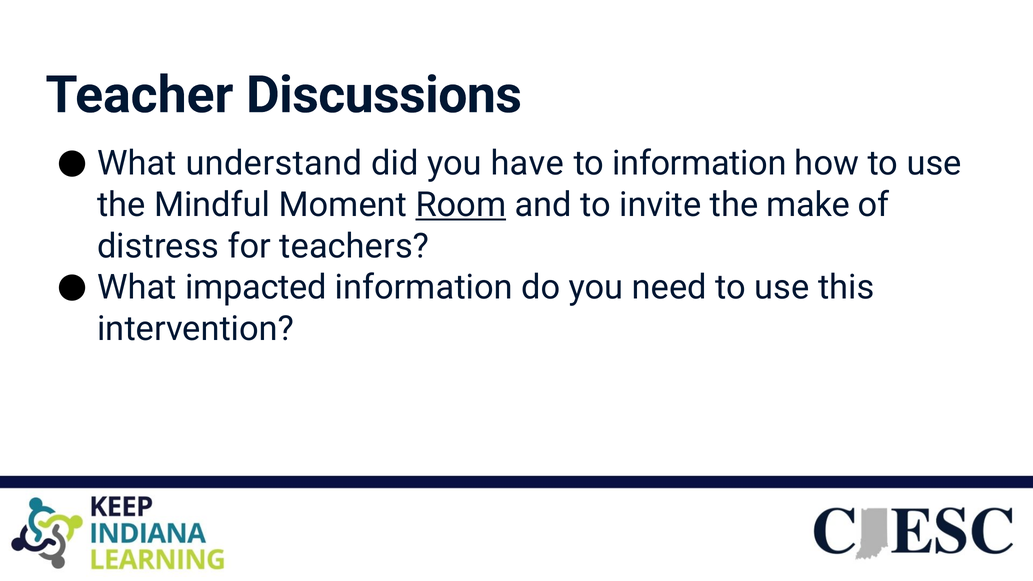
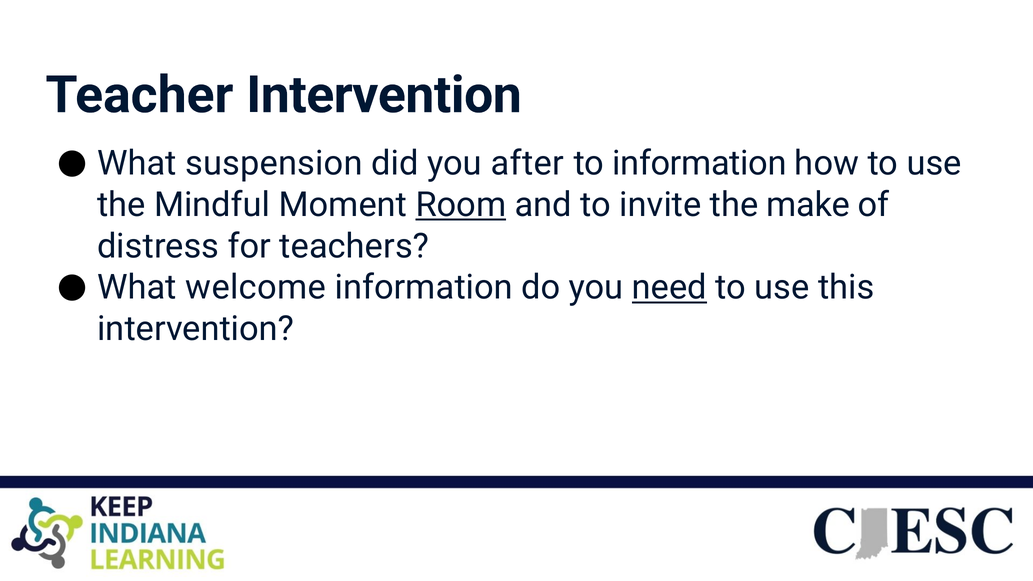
Teacher Discussions: Discussions -> Intervention (384, 95)
understand: understand -> suspension (274, 164)
have: have -> after (527, 164)
impacted: impacted -> welcome (256, 288)
need underline: none -> present (669, 288)
